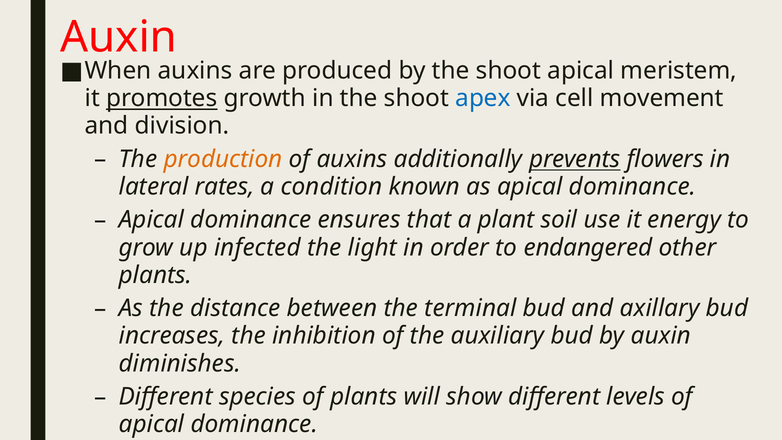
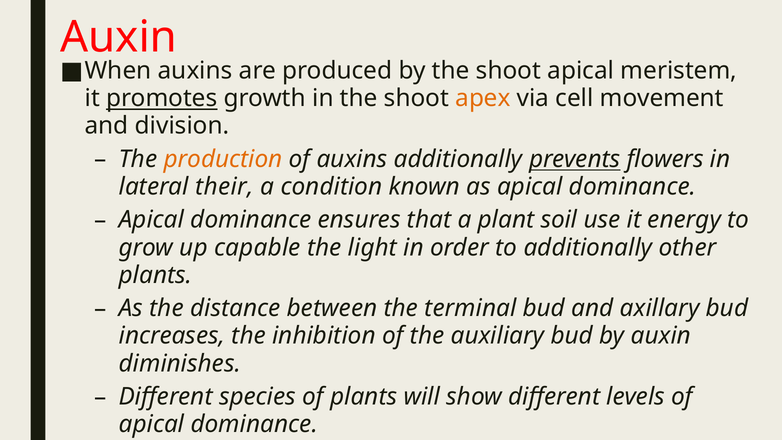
apex colour: blue -> orange (483, 98)
rates: rates -> their (224, 187)
infected: infected -> capable (257, 247)
to endangered: endangered -> additionally (588, 247)
